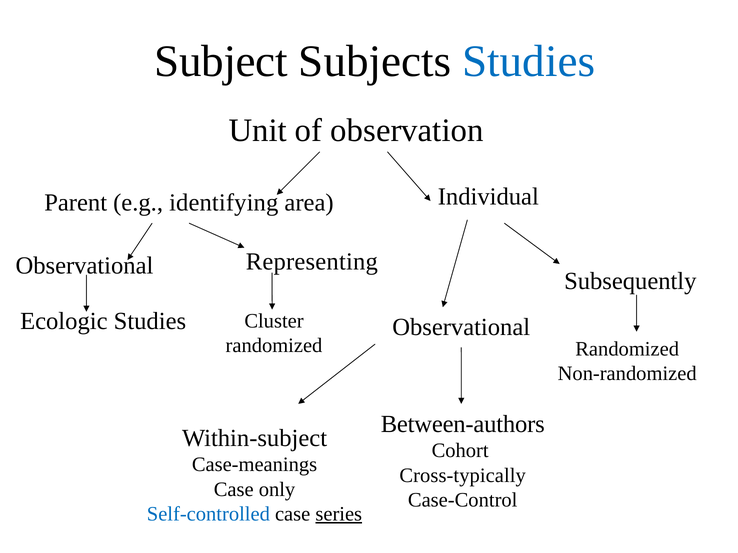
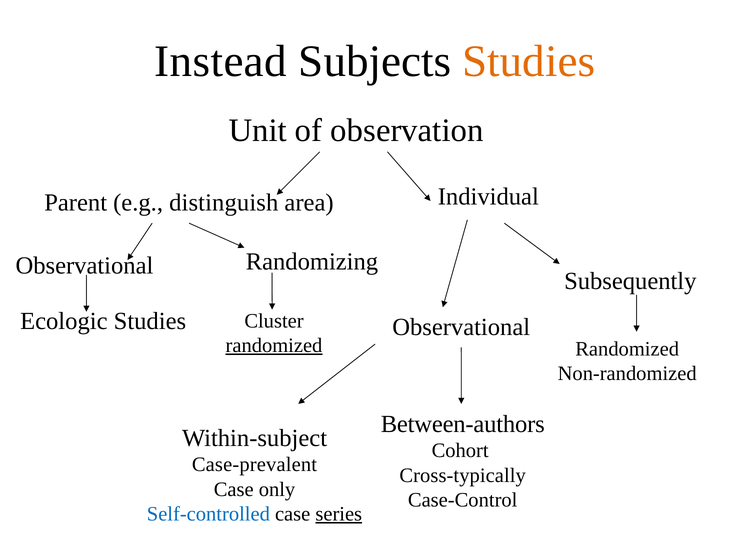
Subject: Subject -> Instead (221, 62)
Studies colour: blue -> orange (529, 62)
identifying: identifying -> distinguish (224, 203)
Representing: Representing -> Randomizing (312, 262)
randomized underline: none -> present (274, 346)
Case-meanings: Case-meanings -> Case-prevalent (254, 465)
